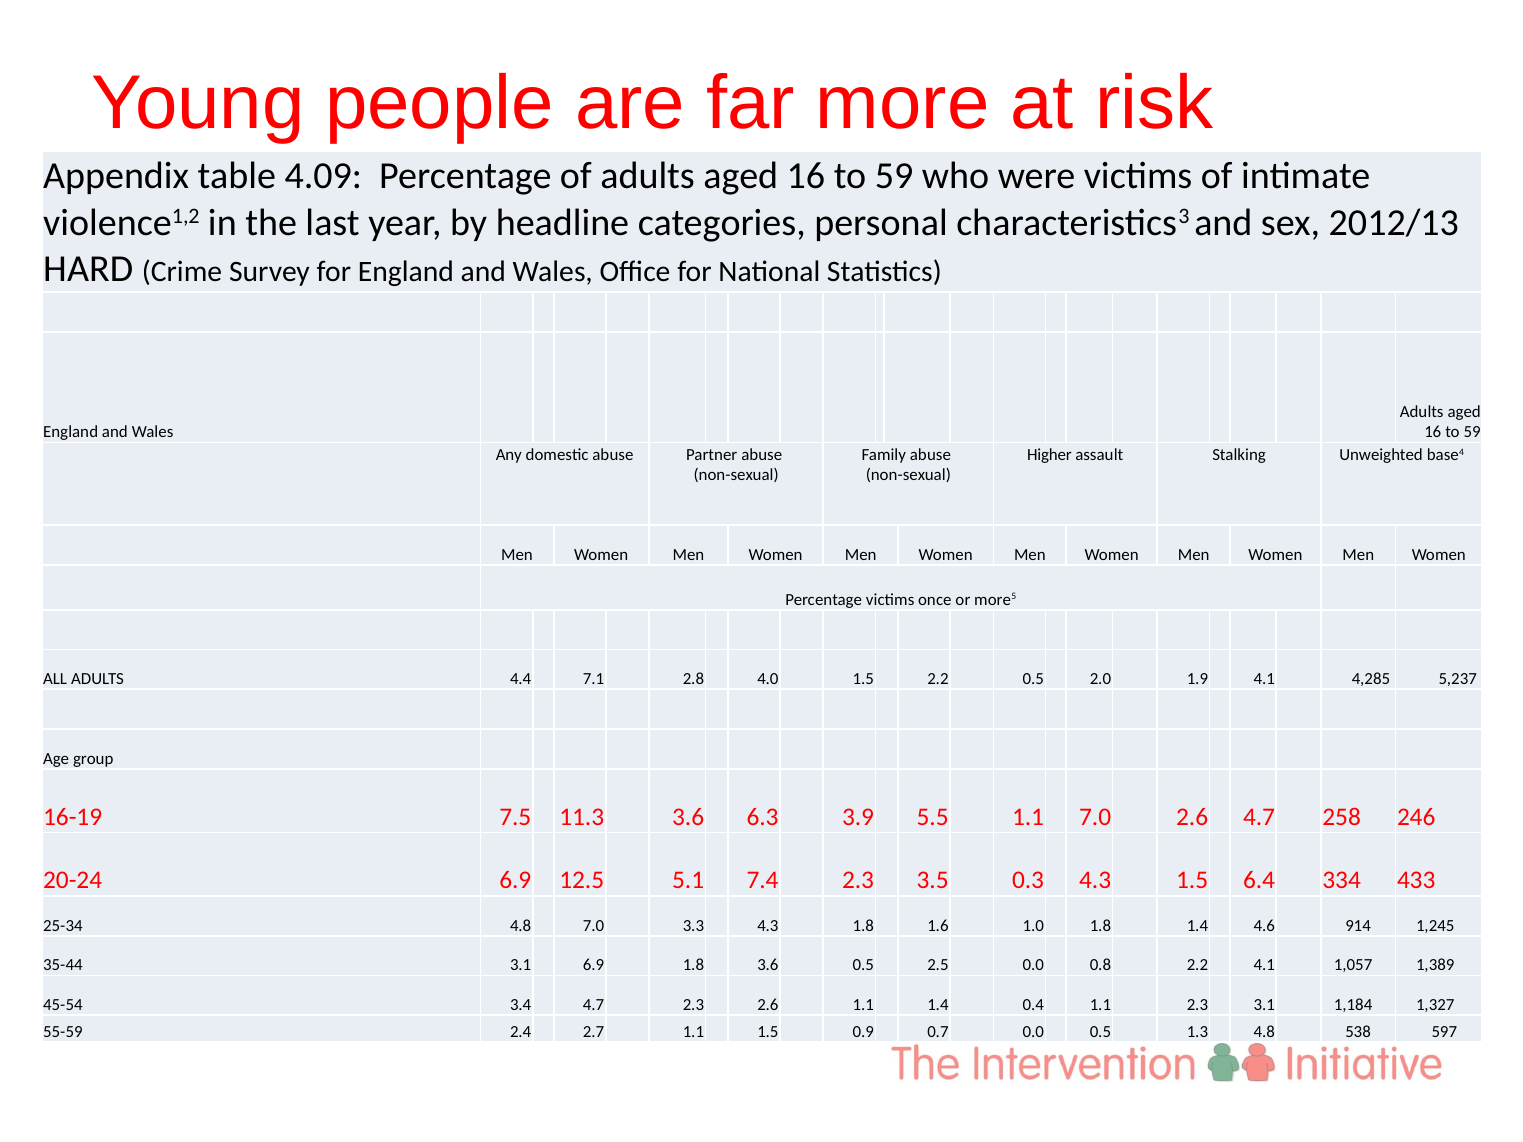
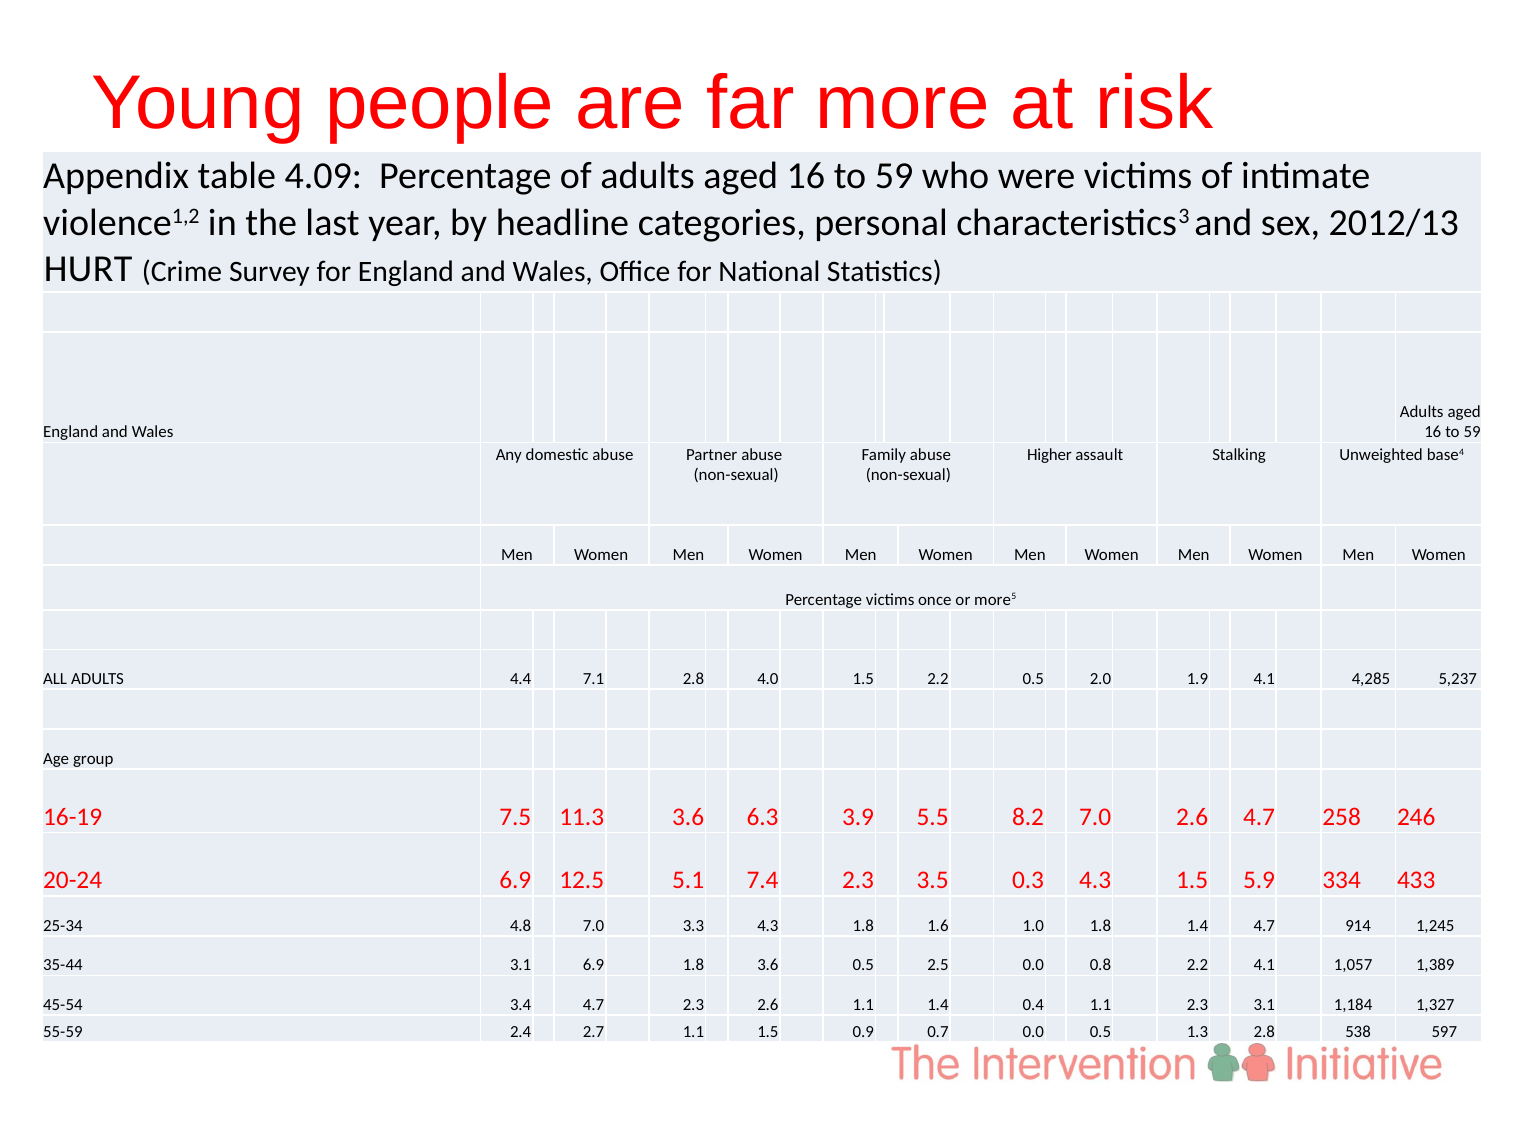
HARD: HARD -> HURT (88, 269)
5.5 1.1: 1.1 -> 8.2 (1028, 817)
6.4: 6.4 -> 5.9 (1259, 881)
1.4 4.6: 4.6 -> 4.7 (1264, 926)
1.3 4.8: 4.8 -> 2.8 (1264, 1032)
